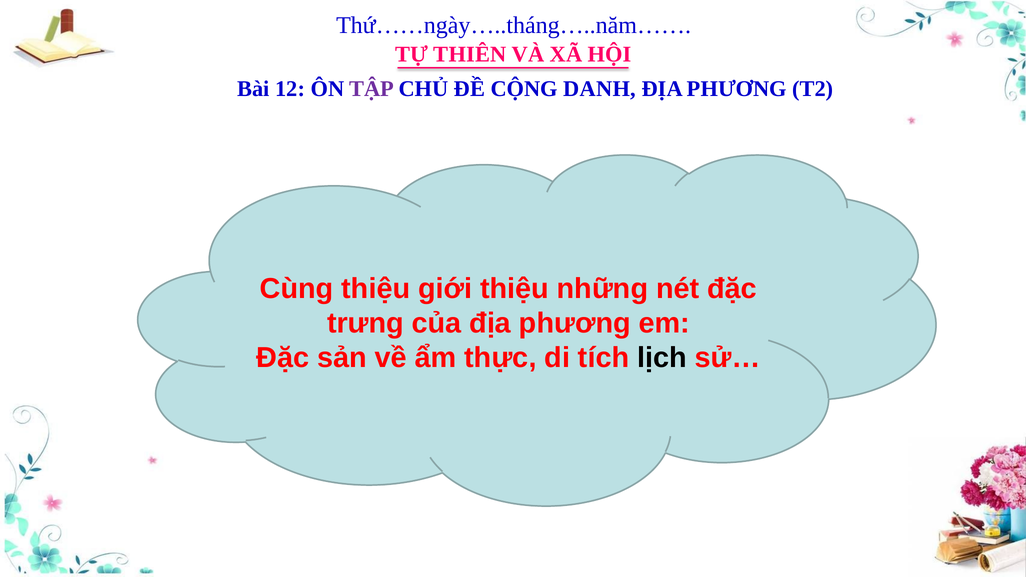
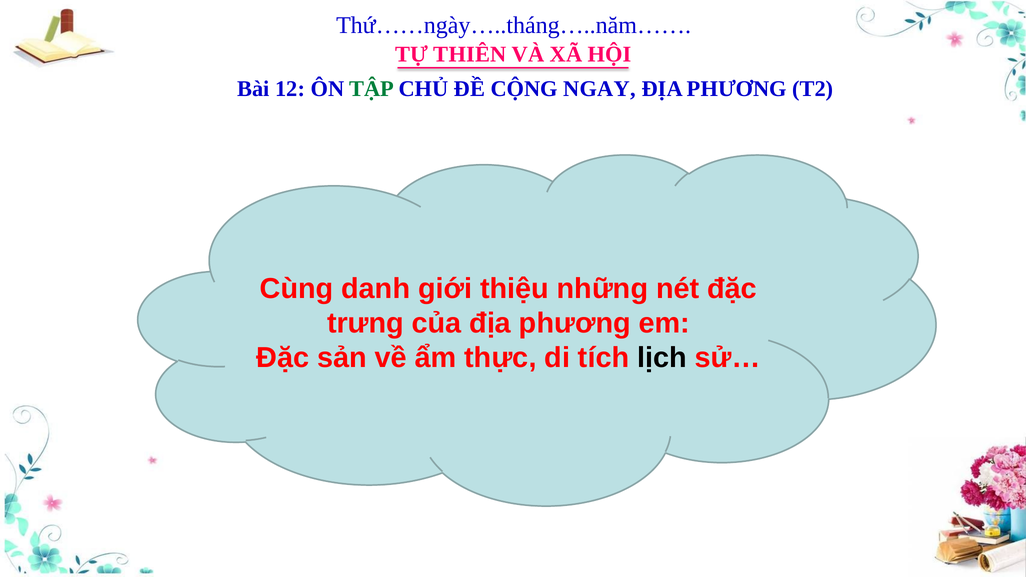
TẬP colour: purple -> green (372, 89)
DANH: DANH -> NGAY (600, 89)
Cùng thiệu: thiệu -> danh (376, 288)
